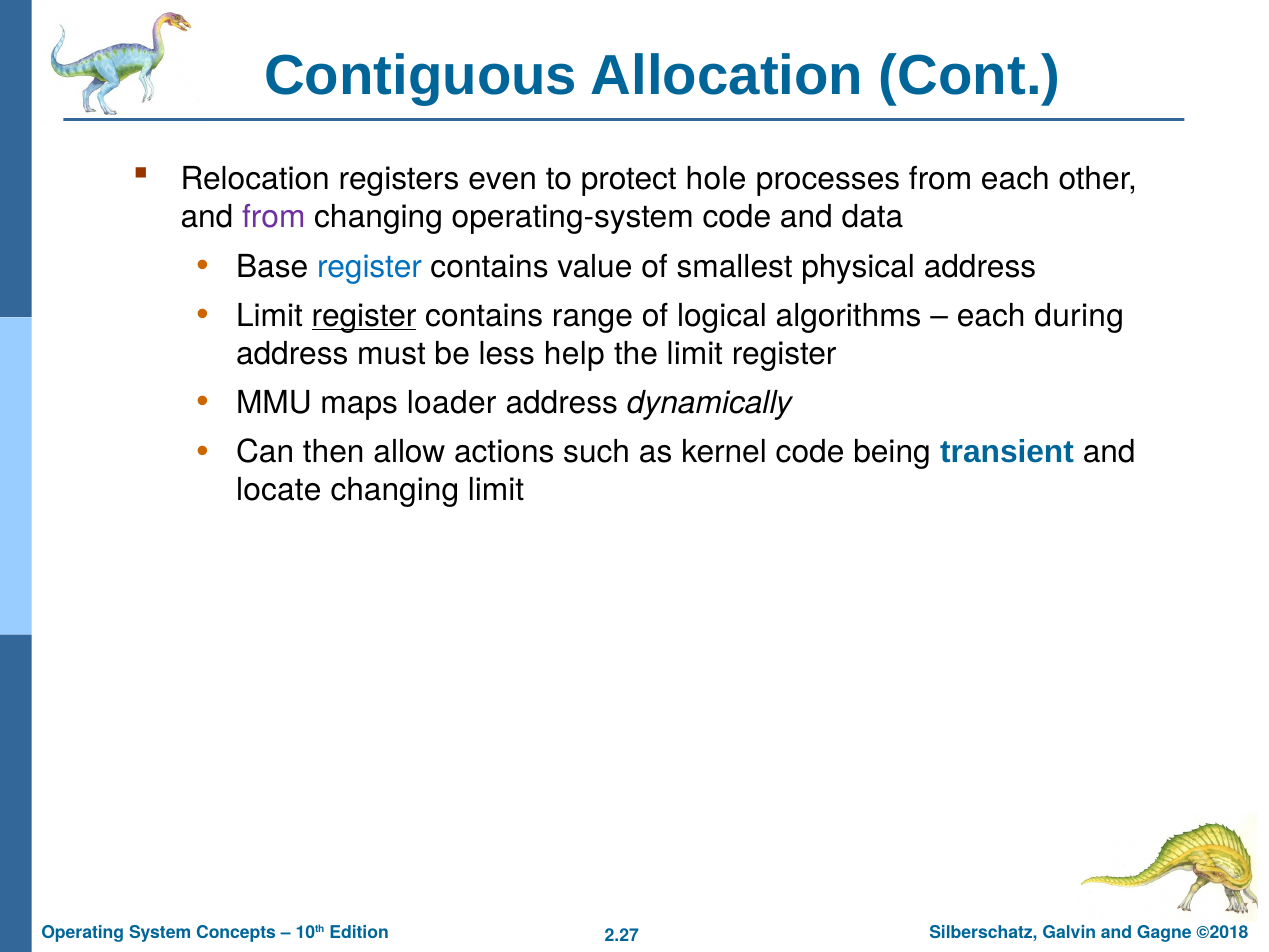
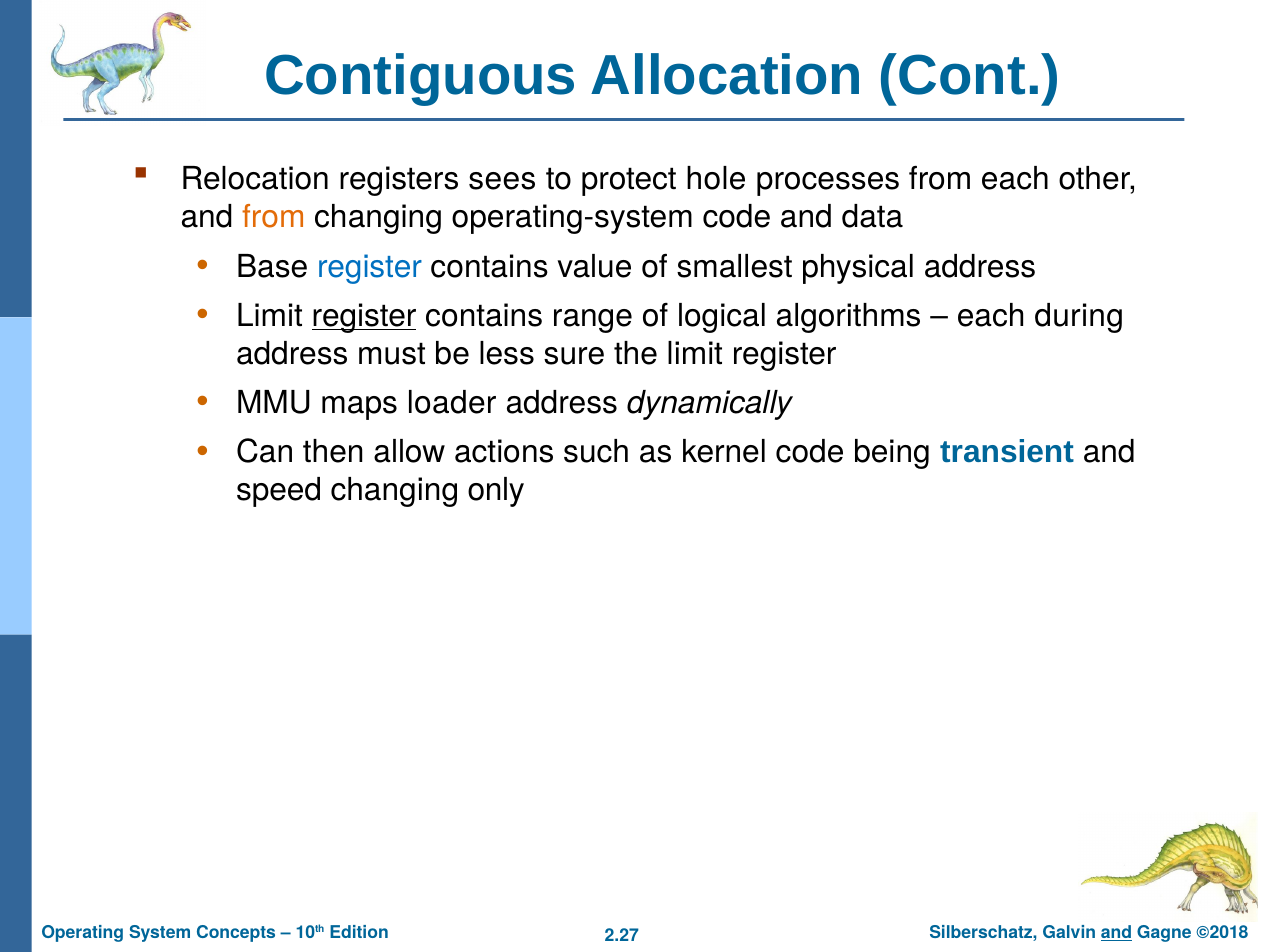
even: even -> sees (502, 179)
from colour: purple -> orange (274, 217)
help: help -> sure (575, 354)
locate: locate -> speed (279, 490)
changing limit: limit -> only (496, 490)
and underline: none -> present (1116, 932)
